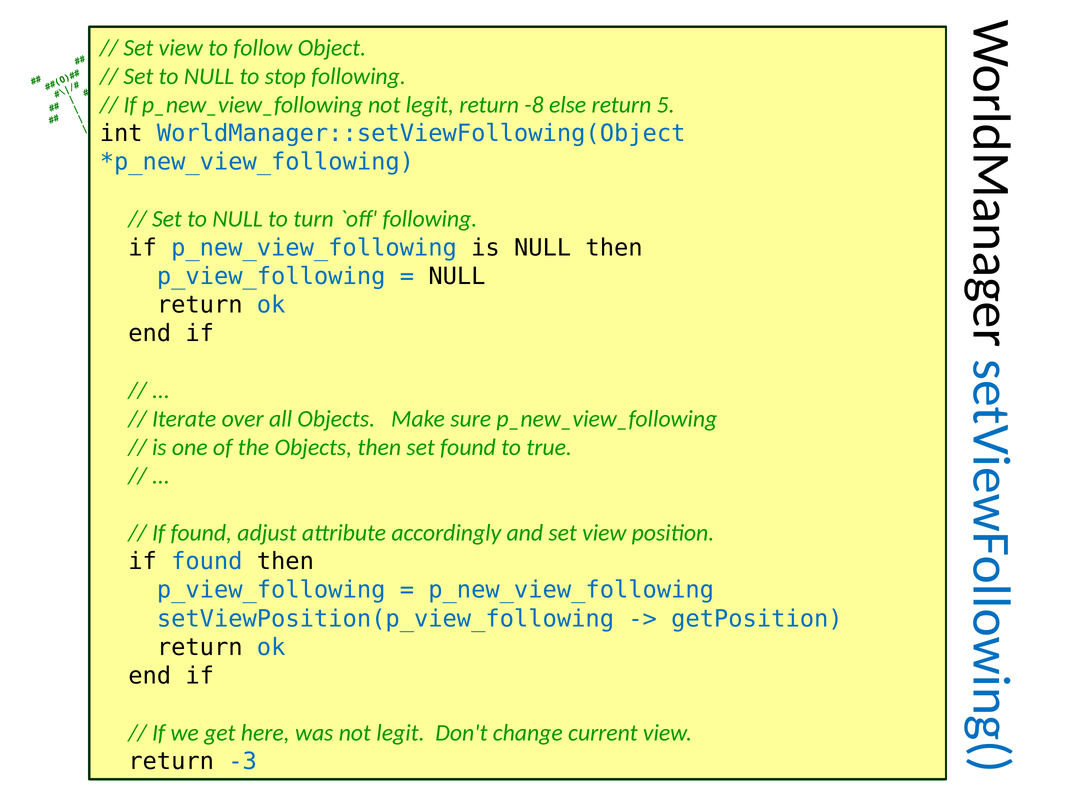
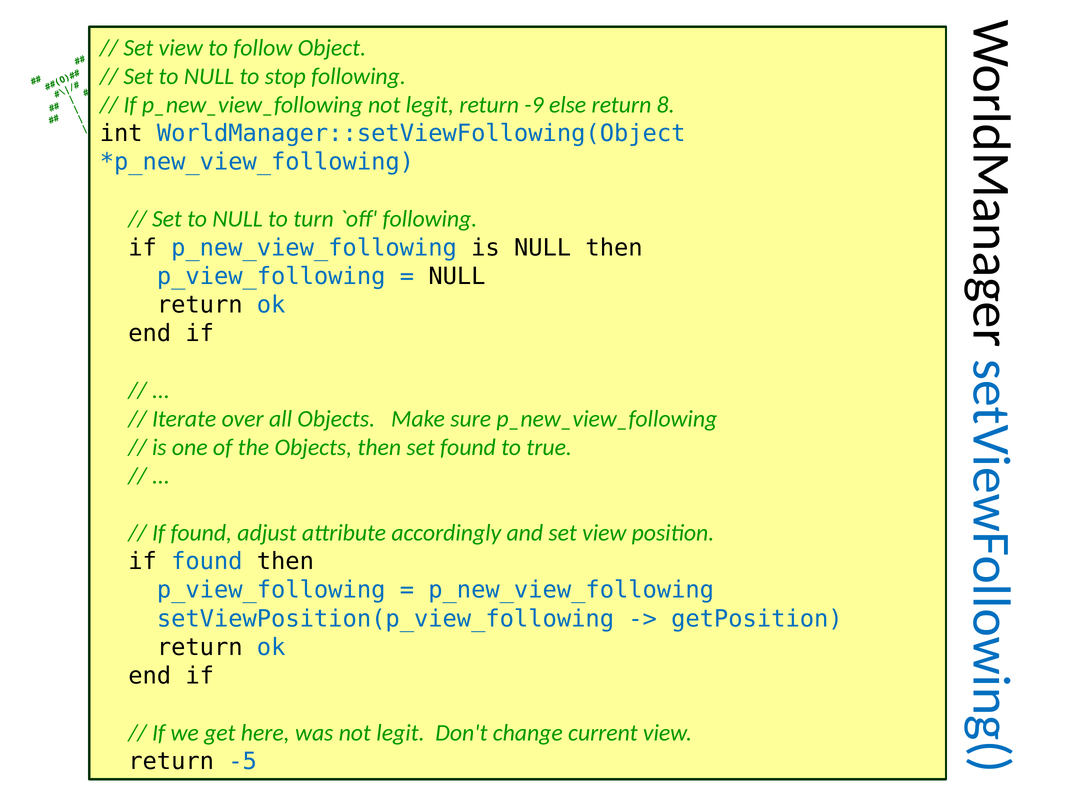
-8: -8 -> -9 (534, 105)
5: 5 -> 8 (666, 105)
-3: -3 -> -5 (243, 762)
